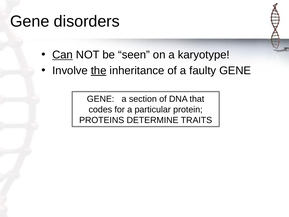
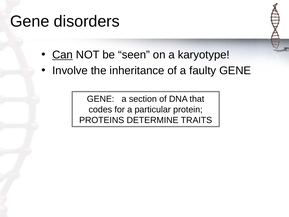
the underline: present -> none (99, 70)
